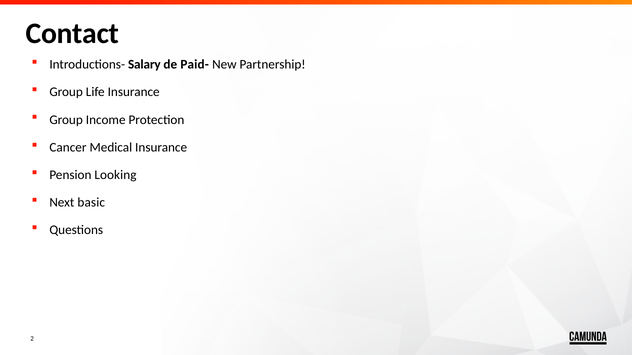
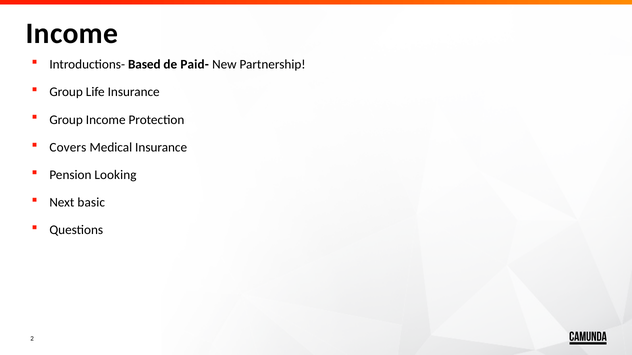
Contact: Contact -> Income (72, 34)
Salary: Salary -> Based (144, 65)
Cancer: Cancer -> Covers (68, 147)
